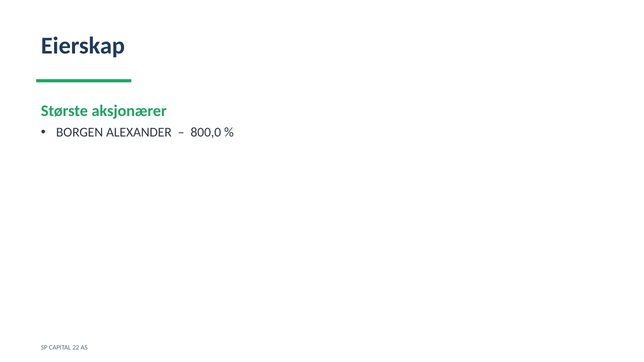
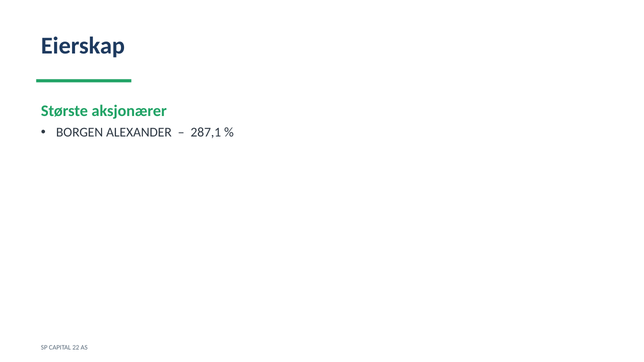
800,0: 800,0 -> 287,1 (206, 132)
